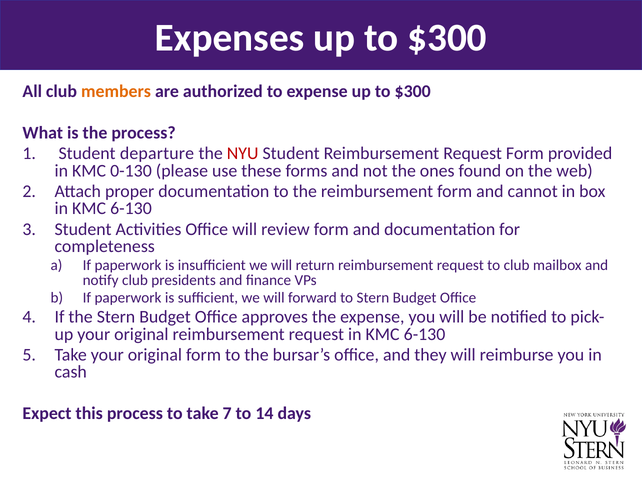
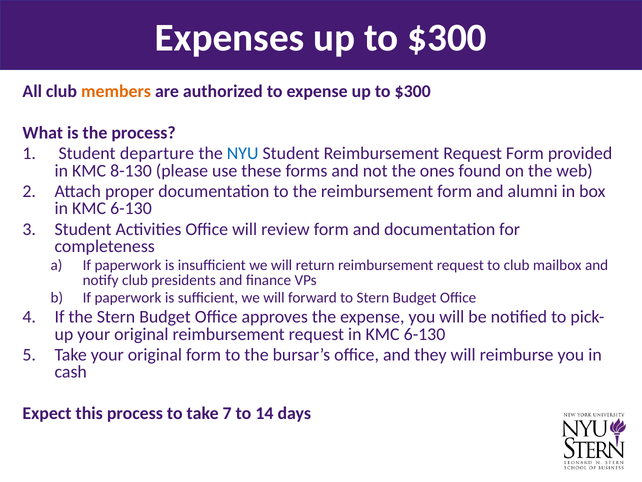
NYU colour: red -> blue (243, 153)
0-130: 0-130 -> 8-130 (131, 171)
cannot: cannot -> alumni (533, 191)
